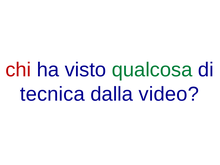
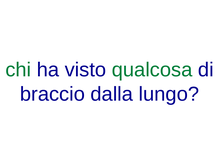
chi colour: red -> green (18, 70)
tecnica: tecnica -> braccio (52, 94)
video: video -> lungo (169, 94)
